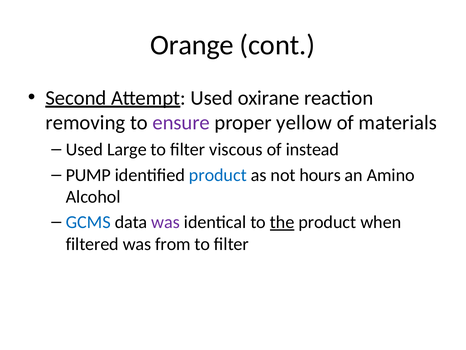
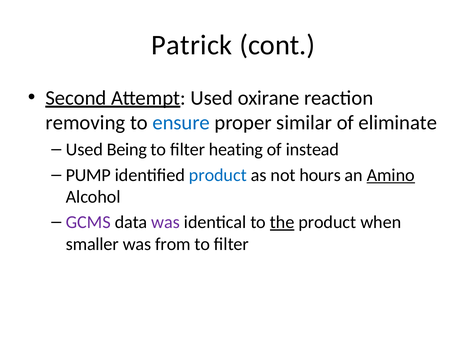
Orange: Orange -> Patrick (192, 45)
ensure colour: purple -> blue (181, 123)
yellow: yellow -> similar (304, 123)
materials: materials -> eliminate (398, 123)
Large: Large -> Being (127, 149)
viscous: viscous -> heating (236, 149)
Amino underline: none -> present (391, 175)
GCMS colour: blue -> purple (88, 222)
filtered: filtered -> smaller (92, 244)
